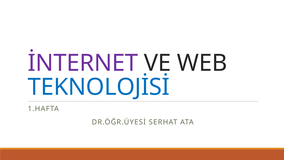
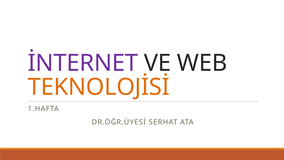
TEKNOLOJİSİ colour: blue -> orange (99, 87)
